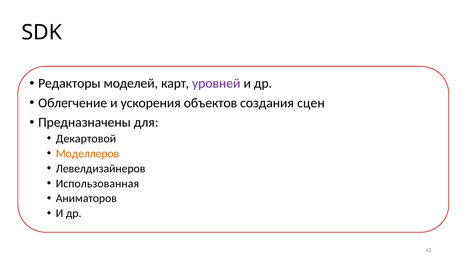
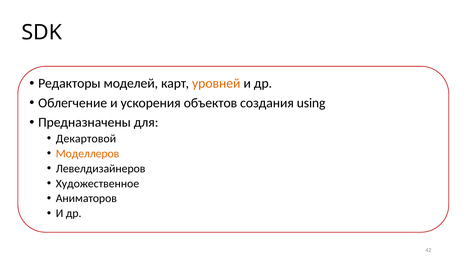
уровней colour: purple -> orange (216, 84)
сцен: сцен -> using (311, 103)
Использованная: Использованная -> Художественное (97, 184)
